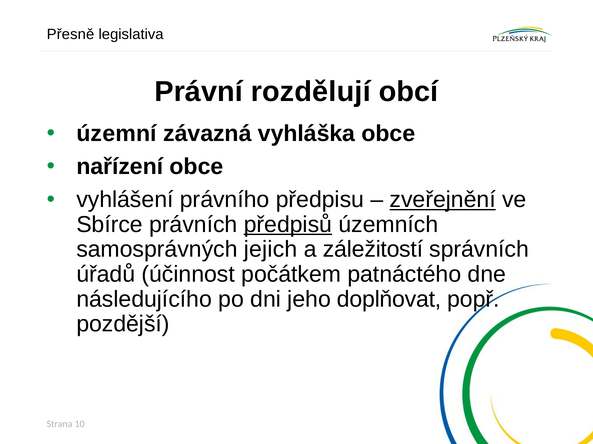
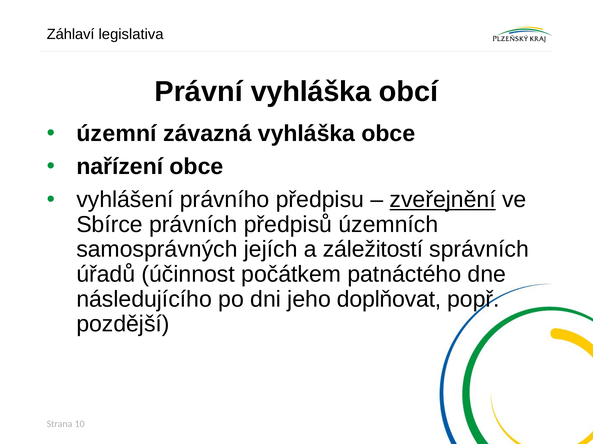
Přesně: Přesně -> Záhlaví (71, 34)
Právní rozdělují: rozdělují -> vyhláška (311, 92)
předpisů underline: present -> none (288, 225)
jejich: jejich -> jejích (271, 250)
